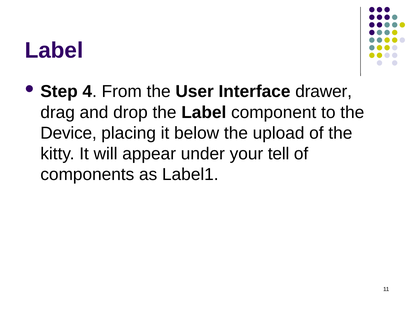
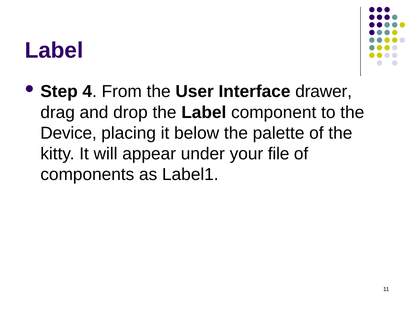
upload: upload -> palette (279, 133)
tell: tell -> file (279, 154)
